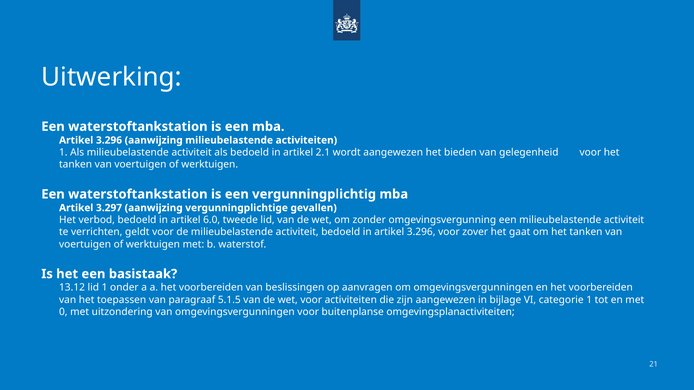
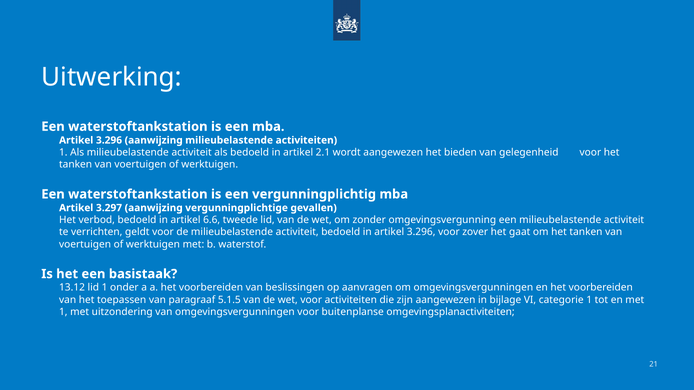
6.0: 6.0 -> 6.6 (212, 220)
0: 0 -> 1 (63, 312)
